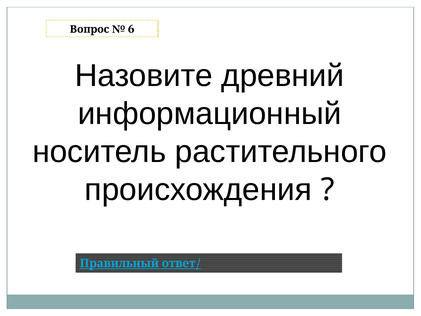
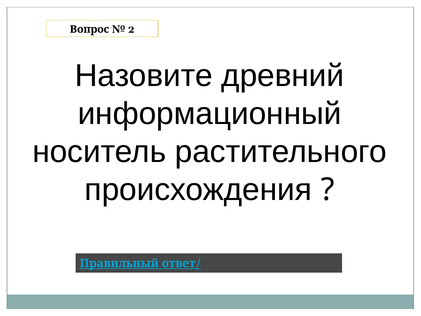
6: 6 -> 2 (131, 29)
